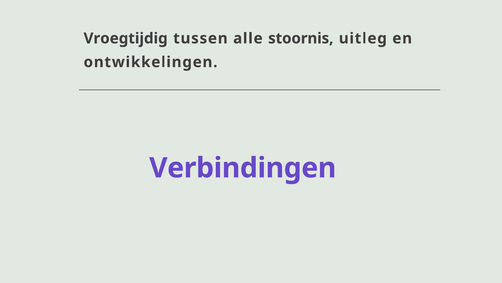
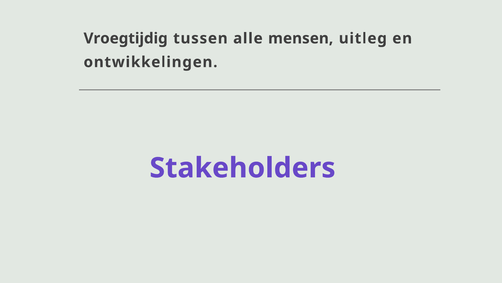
stoornis: stoornis -> mensen (301, 38)
Verbindingen: Verbindingen -> Stakeholders (243, 168)
